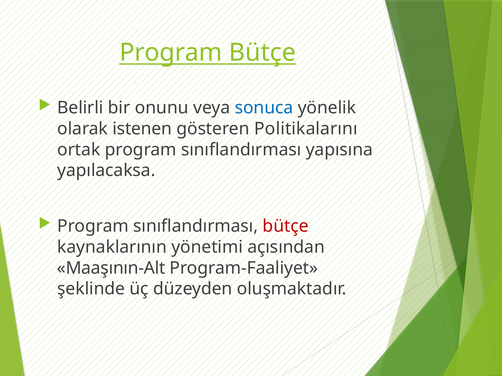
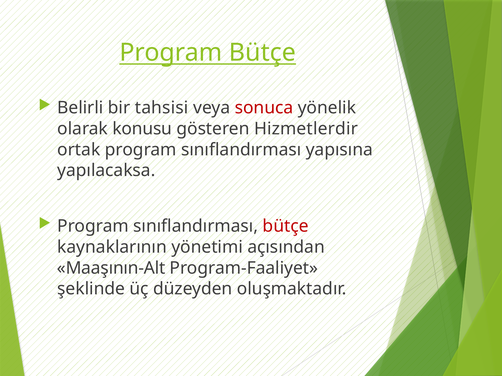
onunu: onunu -> tahsisi (162, 108)
sonuca colour: blue -> red (264, 108)
istenen: istenen -> konusu (142, 129)
Politikalarını: Politikalarını -> Hizmetlerdir (306, 129)
